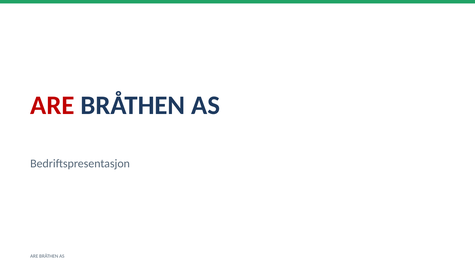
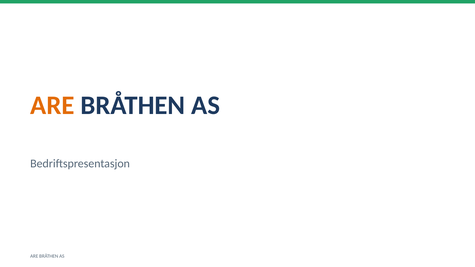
ARE colour: red -> orange (52, 105)
